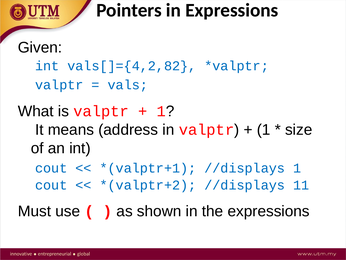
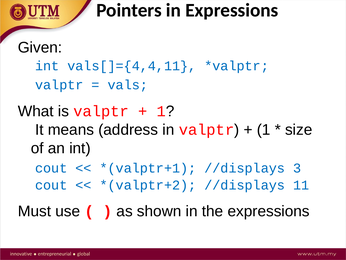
vals[]={4,2,82: vals[]={4,2,82 -> vals[]={4,4,11 (132, 66)
//displays 1: 1 -> 3 (297, 168)
